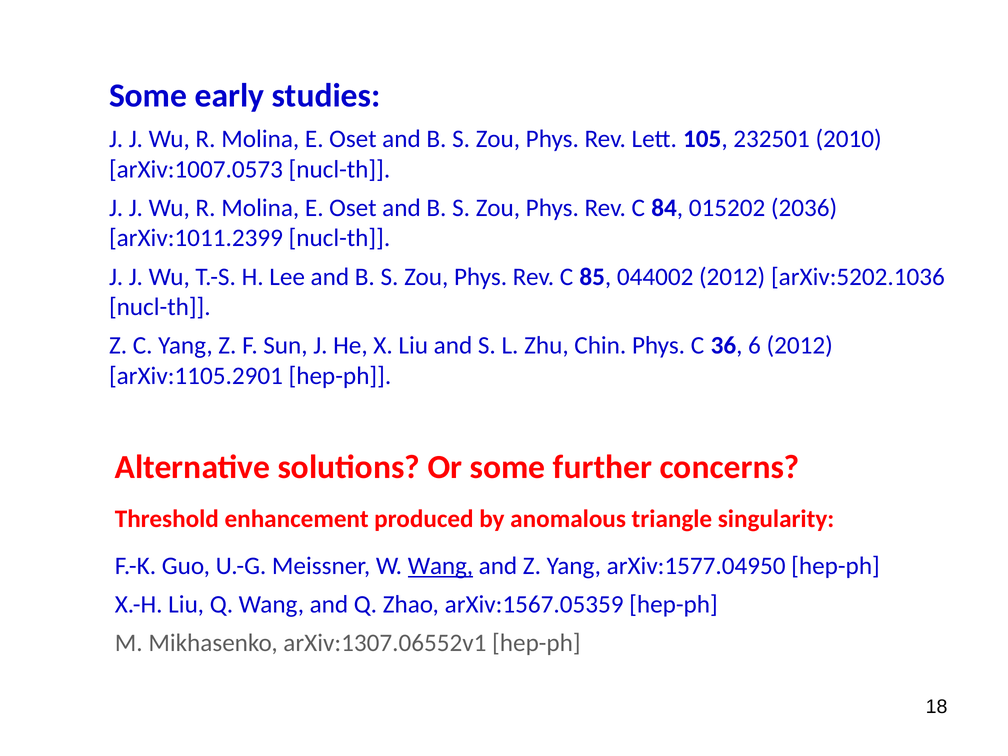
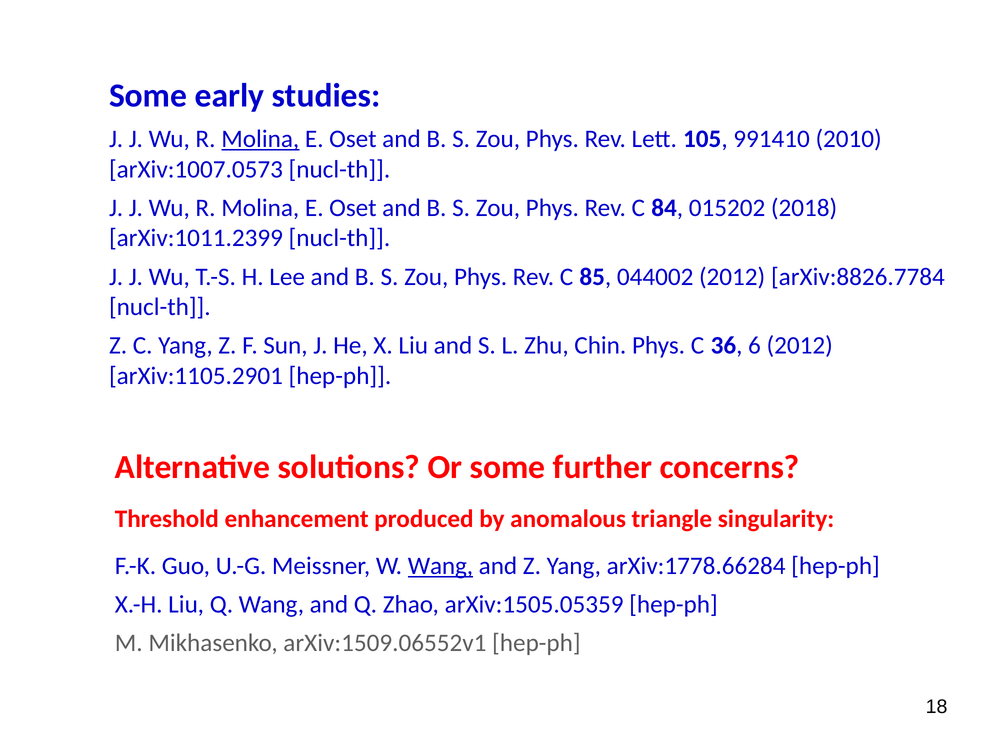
Molina underline: none -> present (260, 139)
232501: 232501 -> 991410 (772, 139)
2036: 2036 -> 2018 (804, 208)
arXiv:5202.1036: arXiv:5202.1036 -> arXiv:8826.7784 (858, 277)
arXiv:1577.04950: arXiv:1577.04950 -> arXiv:1778.66284 (696, 566)
arXiv:1567.05359: arXiv:1567.05359 -> arXiv:1505.05359 (534, 604)
arXiv:1307.06552v1: arXiv:1307.06552v1 -> arXiv:1509.06552v1 (385, 643)
